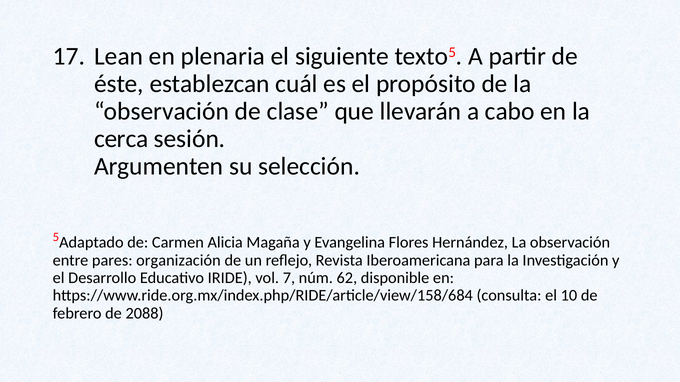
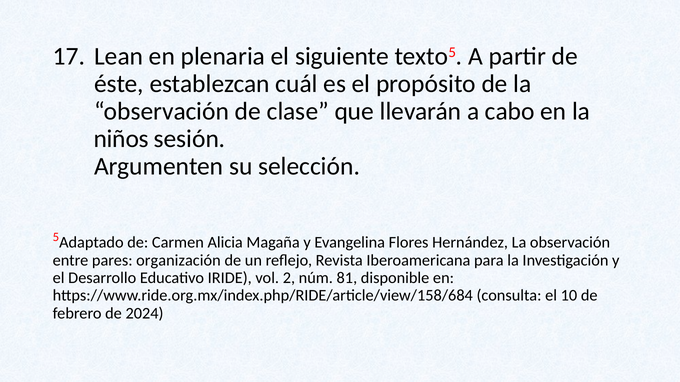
cerca: cerca -> niños (121, 139)
7: 7 -> 2 (289, 278)
62: 62 -> 81 (347, 278)
2088: 2088 -> 2024 (144, 314)
